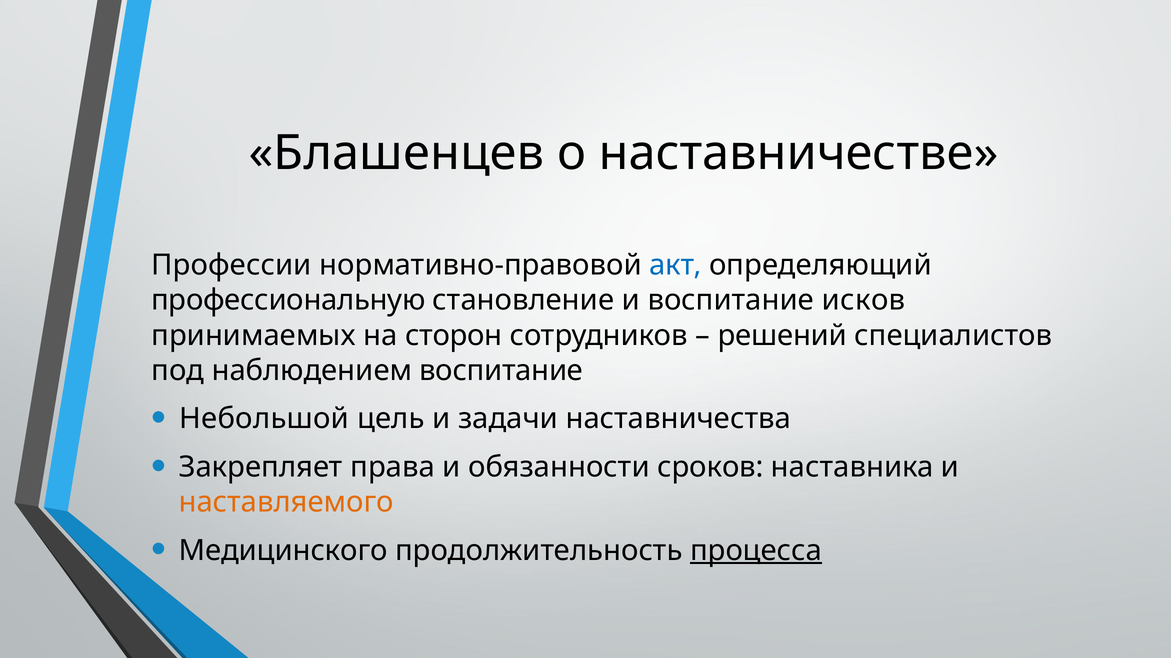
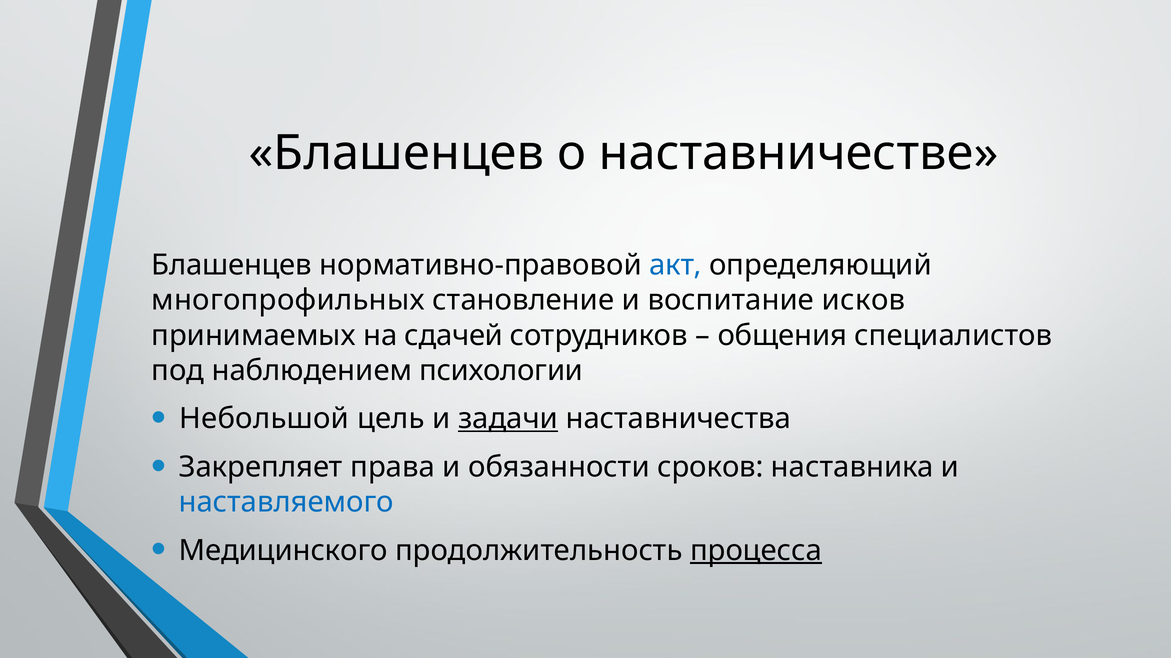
Профессии: Профессии -> Блашенцев (232, 265)
профессиональную: профессиональную -> многопрофильных (288, 301)
сторон: сторон -> сдачей (454, 336)
решений: решений -> общения (782, 336)
наблюдением воспитание: воспитание -> психологии (501, 371)
задачи underline: none -> present (508, 419)
наставляемого colour: orange -> blue (286, 503)
